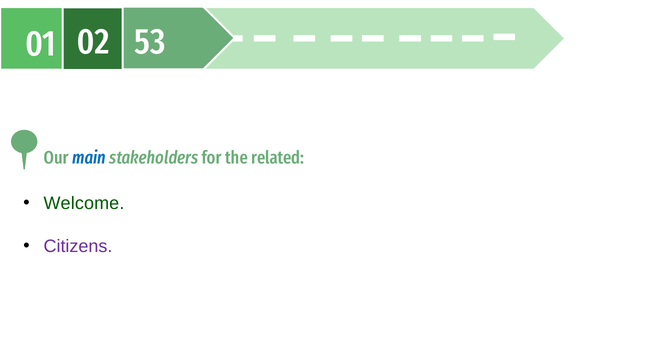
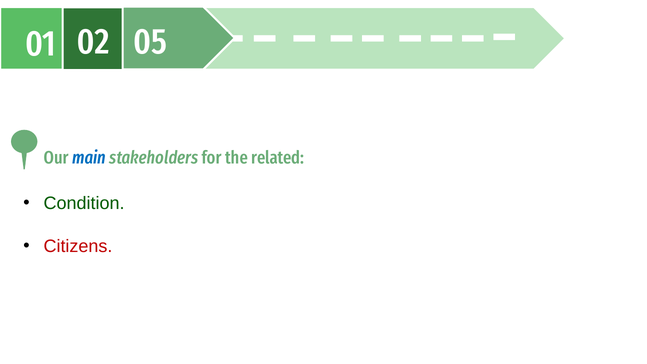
53: 53 -> 05 (150, 42)
Welcome: Welcome -> Condition (84, 203)
Citizens colour: purple -> red (78, 246)
